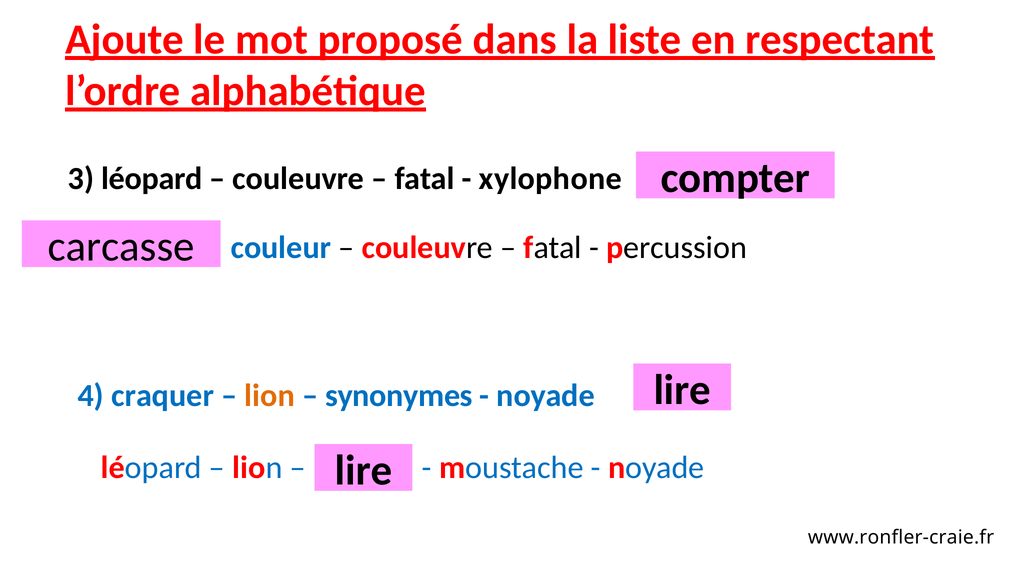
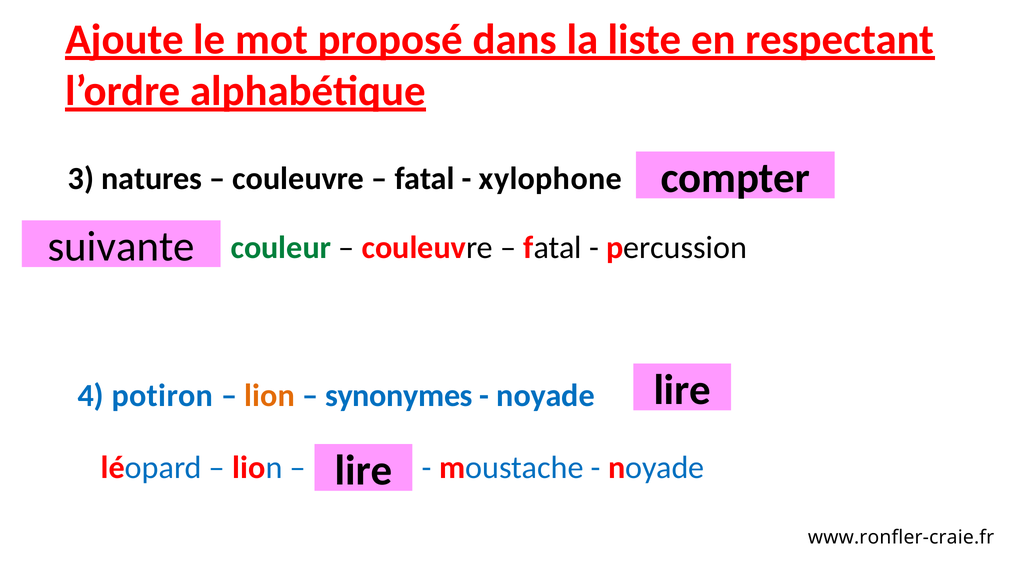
3 léopard: léopard -> natures (152, 179)
carcasse: carcasse -> suivante (121, 247)
couleur colour: blue -> green (281, 248)
craquer: craquer -> potiron (162, 396)
